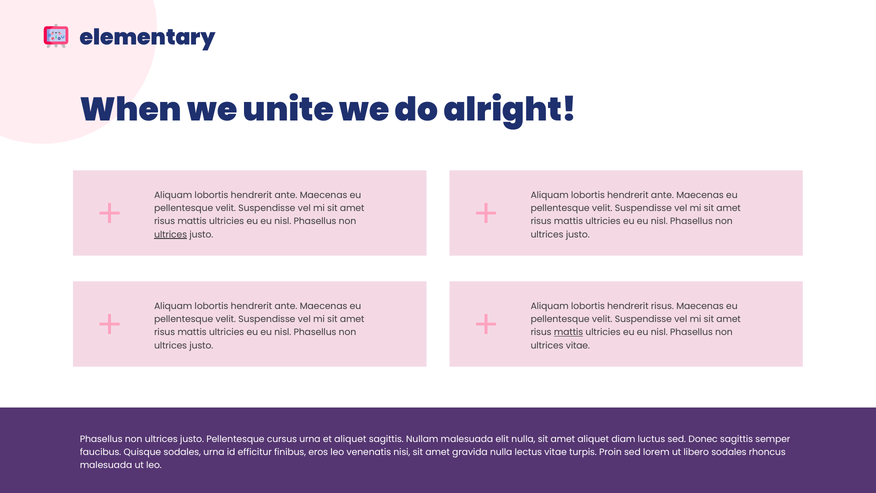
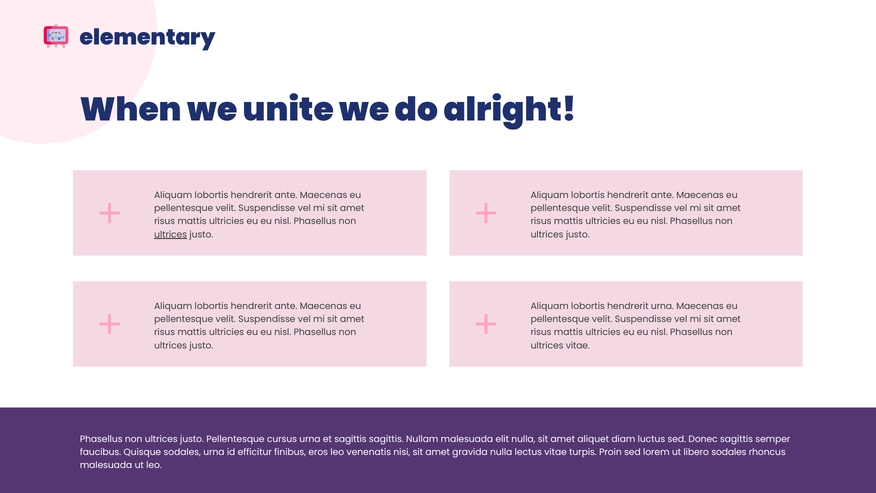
hendrerit risus: risus -> urna (662, 306)
mattis underline: present -> none (569, 332)
et aliquet: aliquet -> sagittis (350, 439)
